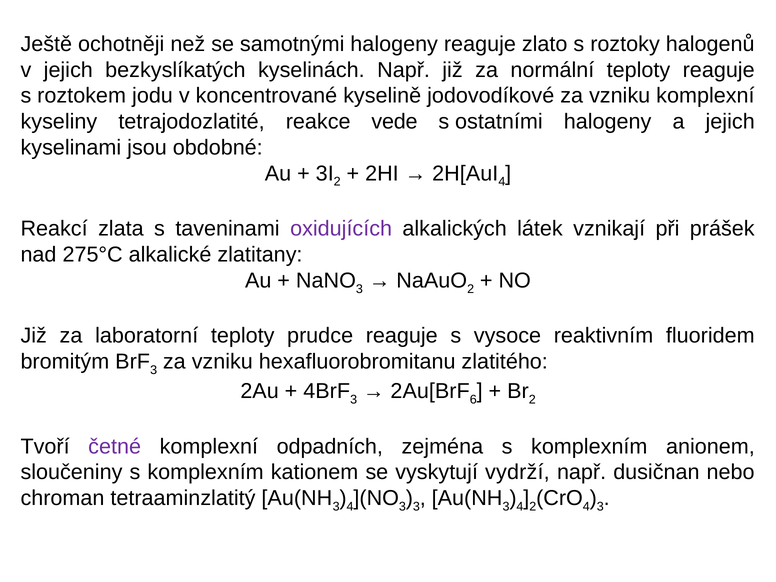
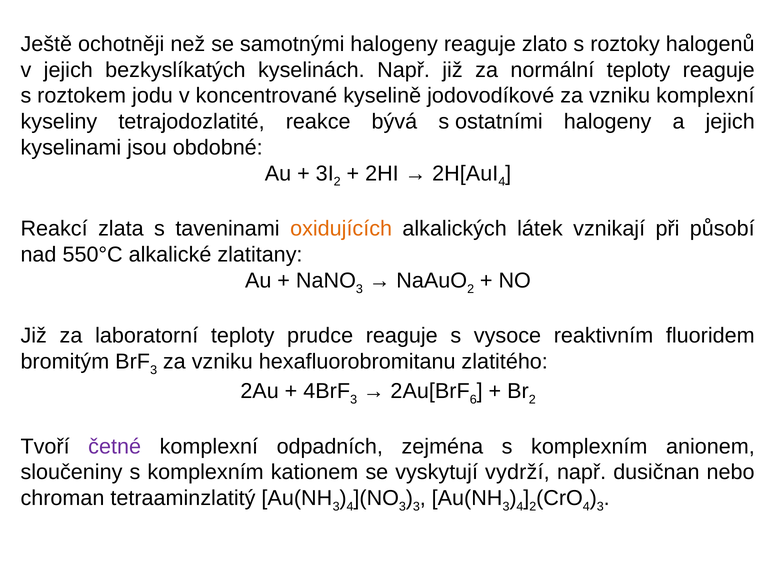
vede: vede -> bývá (394, 122)
oxidujících colour: purple -> orange (341, 229)
prášek: prášek -> působí (722, 229)
275°C: 275°C -> 550°C (93, 255)
